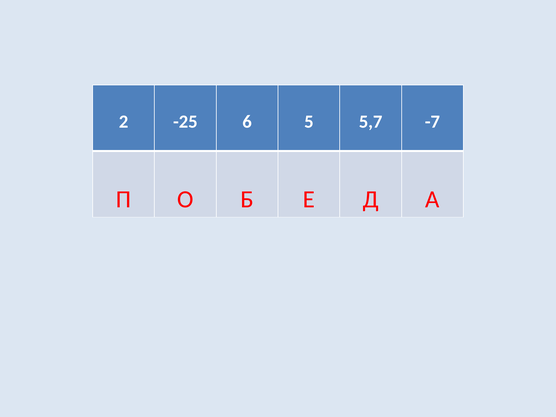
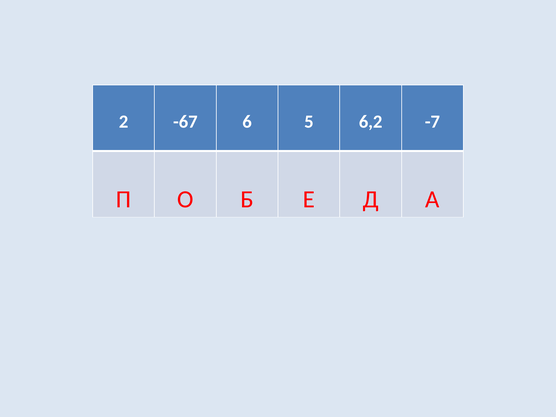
-25: -25 -> -67 (185, 122)
5,7: 5,7 -> 6,2 (371, 122)
